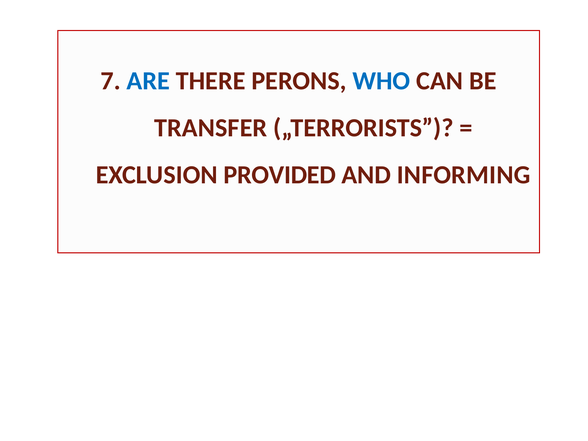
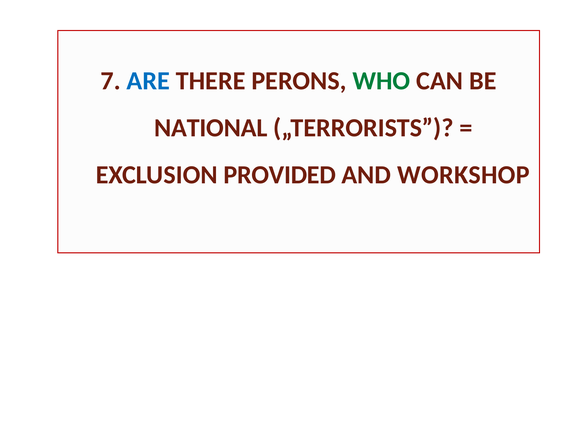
WHO colour: blue -> green (381, 81)
TRANSFER: TRANSFER -> NATIONAL (211, 128)
INFORMING: INFORMING -> WORKSHOP (464, 175)
